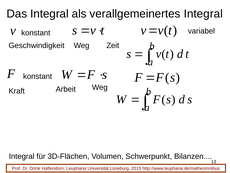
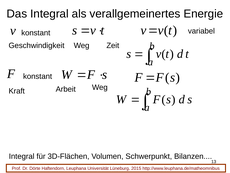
verallgemeinertes Integral: Integral -> Energie (203, 14)
